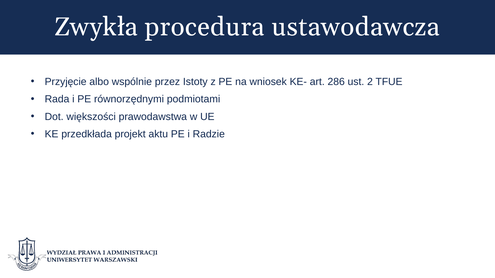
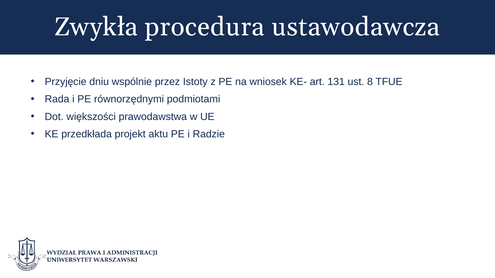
albo: albo -> dniu (99, 82)
286: 286 -> 131 (336, 82)
2: 2 -> 8 (370, 82)
